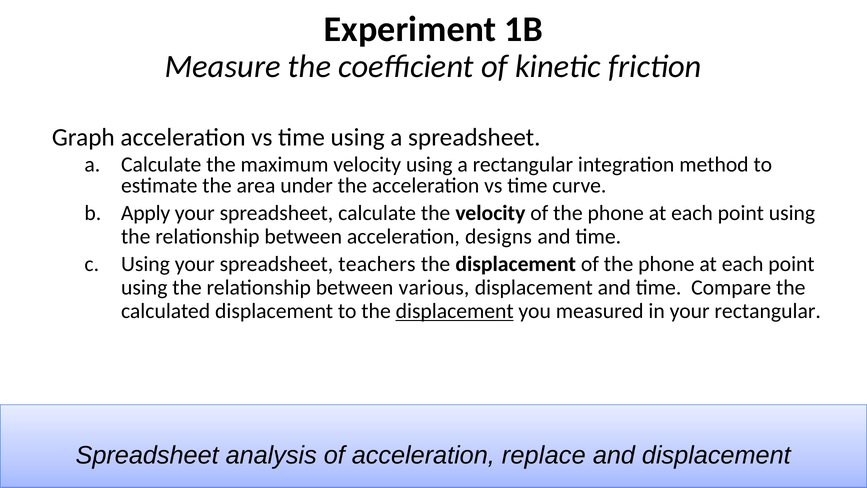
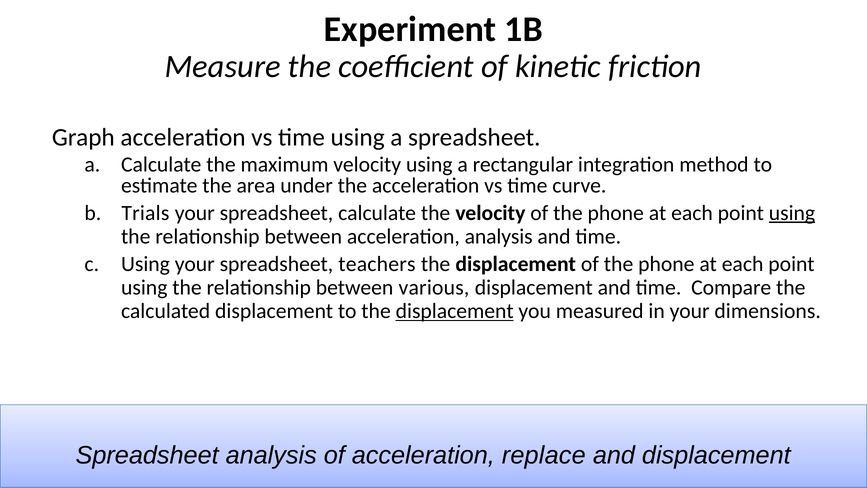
Apply: Apply -> Trials (145, 213)
using underline: none -> present (792, 213)
acceleration designs: designs -> analysis (499, 236)
your rectangular: rectangular -> dimensions (768, 311)
